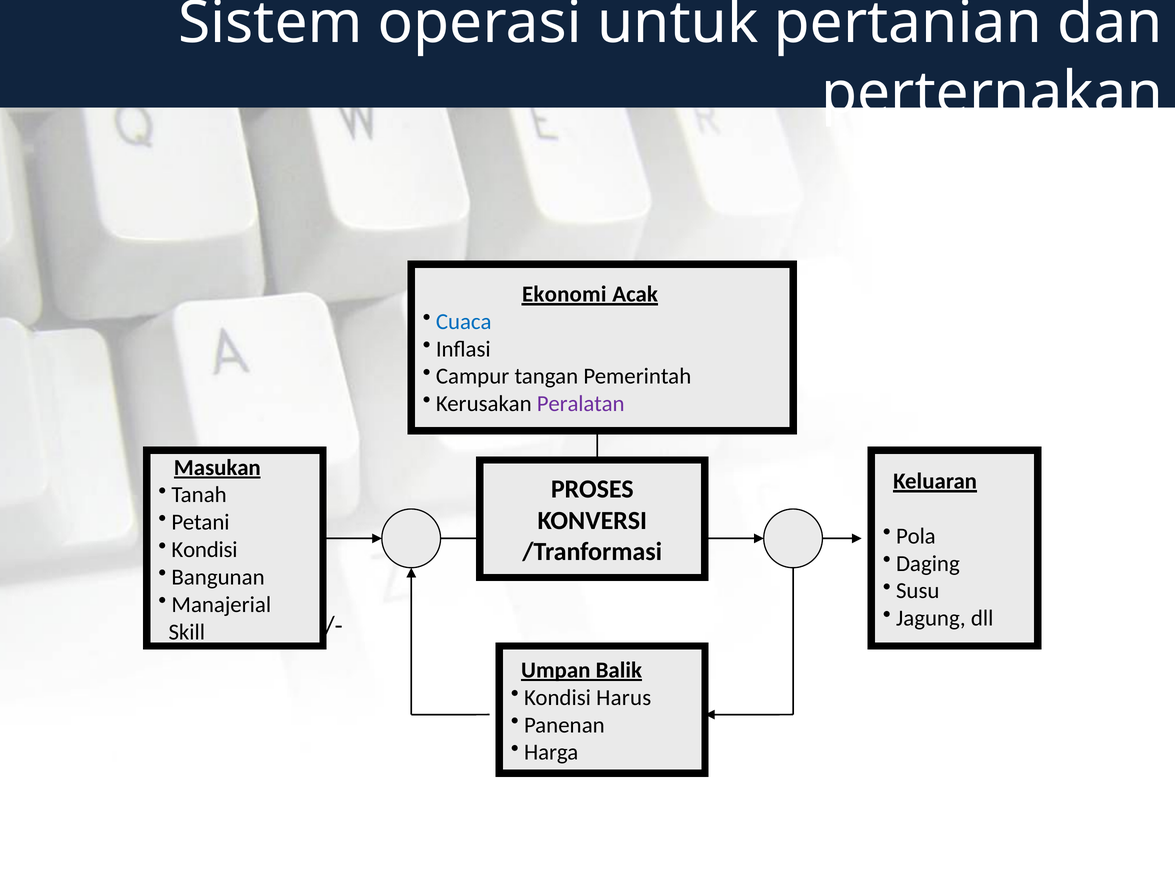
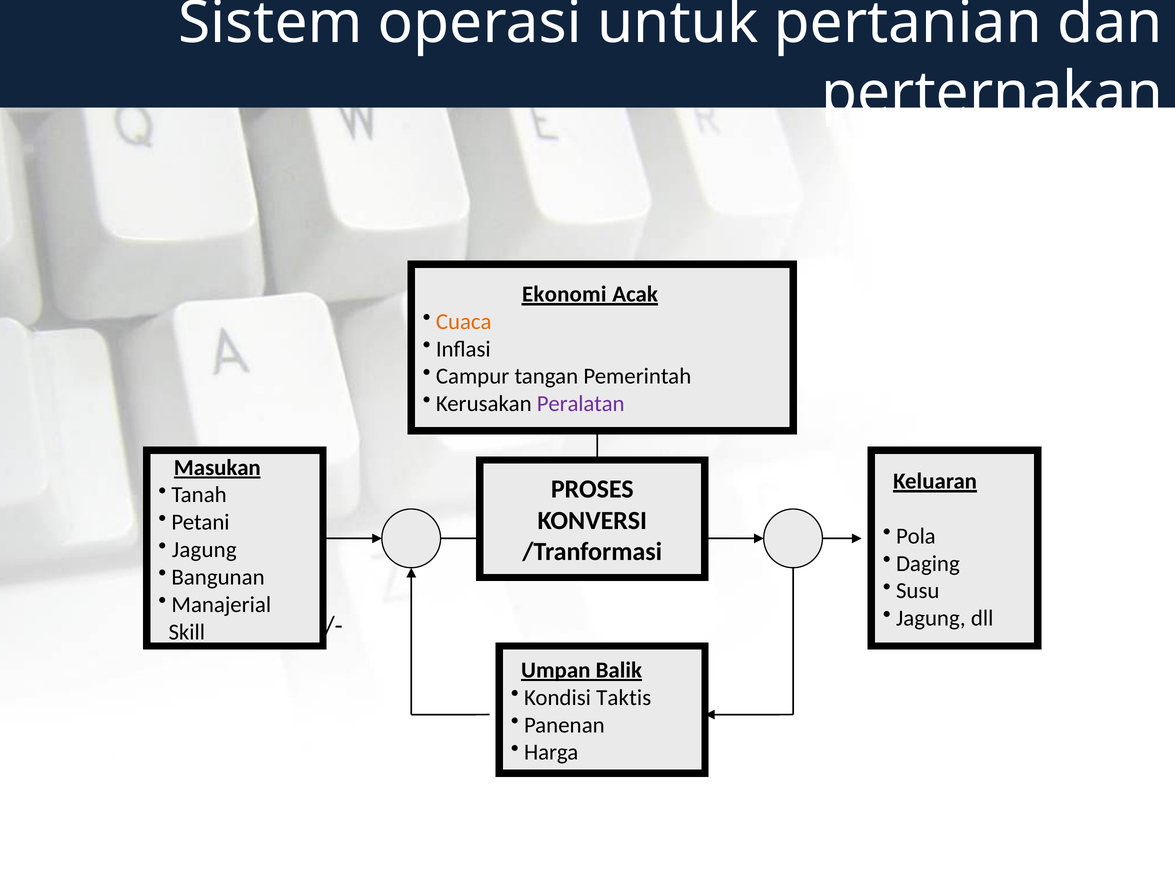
Cuaca colour: blue -> orange (464, 322)
Kondisi: Kondisi -> Jagung (204, 550)
Harus: Harus -> Taktis (624, 698)
